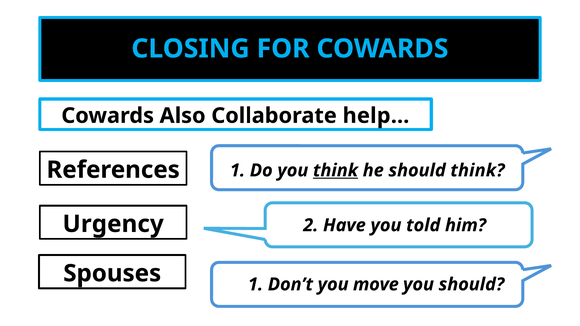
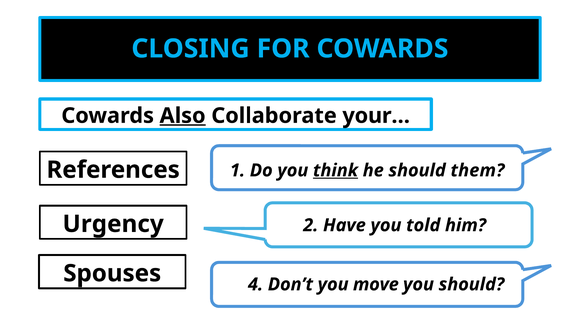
Also underline: none -> present (183, 116)
help…: help… -> your… (376, 116)
should think: think -> them (478, 171)
Spouses 1: 1 -> 4 (256, 285)
